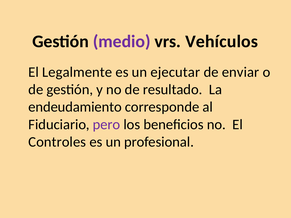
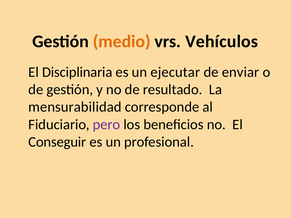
medio colour: purple -> orange (122, 41)
Legalmente: Legalmente -> Disciplinaria (77, 72)
endeudamiento: endeudamiento -> mensurabilidad (75, 107)
Controles: Controles -> Conseguir (57, 142)
